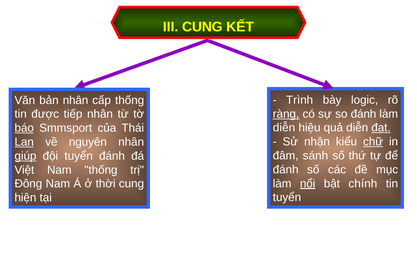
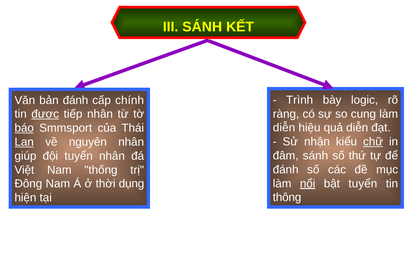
III CUNG: CUNG -> SÁNH (202, 27)
bản nhân: nhân -> đánh (75, 100)
cấp thống: thống -> chính (130, 100)
ràng underline: present -> none (286, 114)
so đánh: đánh -> cung (363, 114)
được underline: none -> present (45, 114)
đạt underline: present -> none (381, 128)
giúp underline: present -> none (25, 156)
tuyển đánh: đánh -> nhân (112, 156)
bật chính: chính -> tuyển (363, 183)
thời cung: cung -> dụng (132, 184)
tuyển: tuyển -> thông (287, 197)
